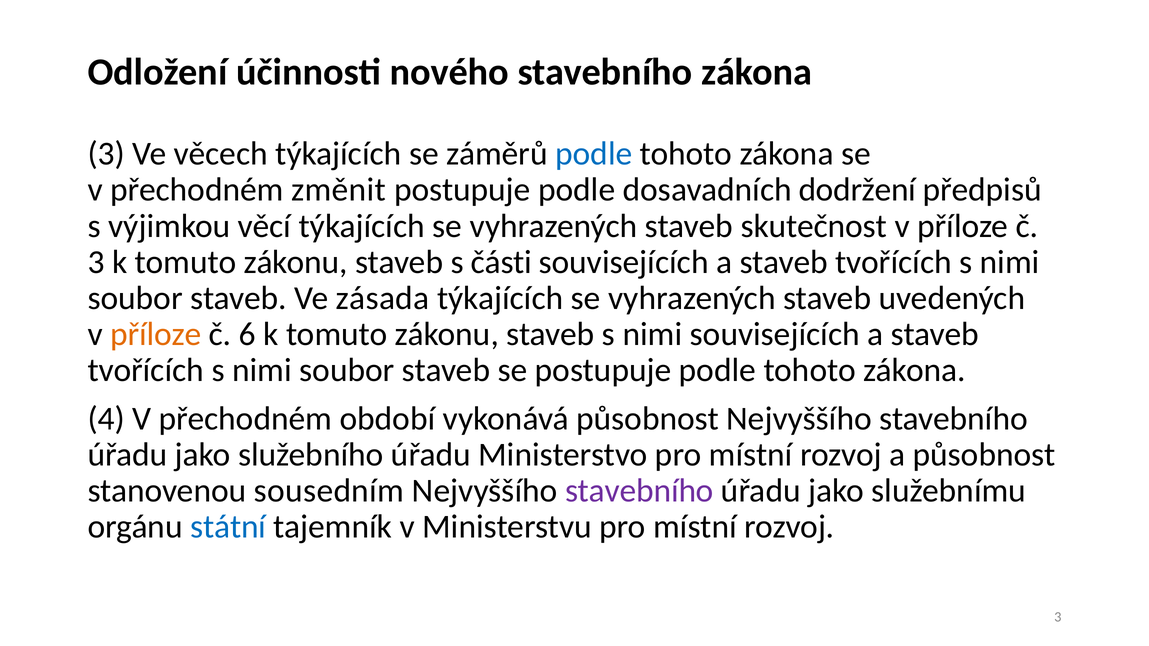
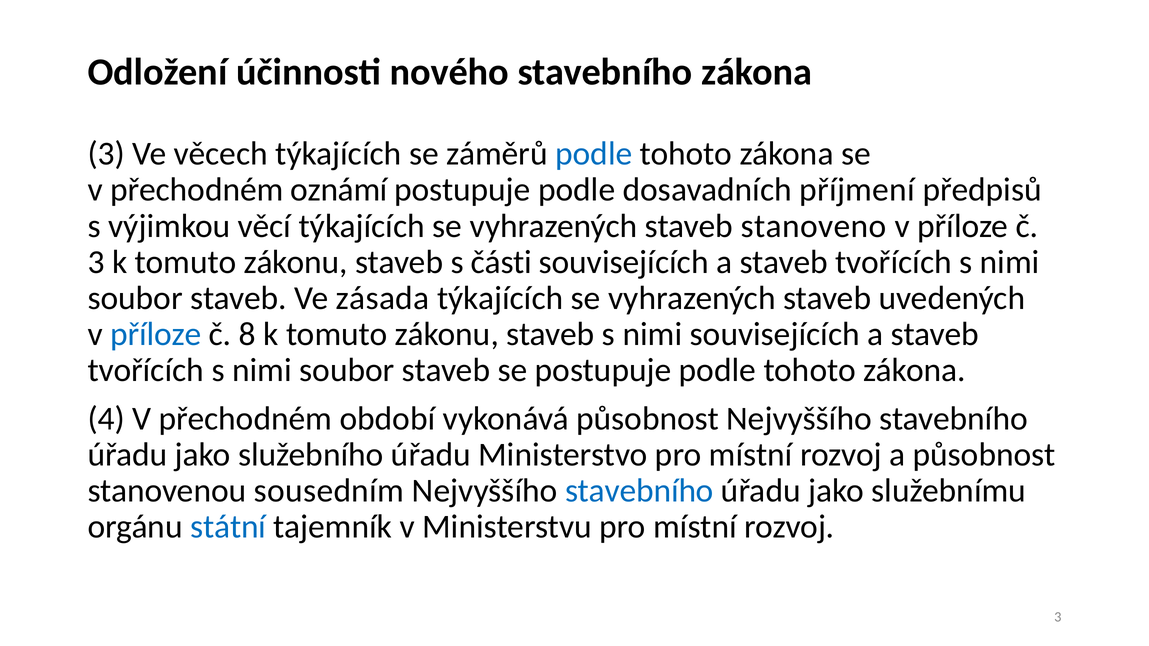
změnit: změnit -> oznámí (339, 190)
dodržení: dodržení -> příjmení (857, 190)
skutečnost: skutečnost -> stanoveno (814, 226)
příloze colour: orange -> blue (156, 334)
6: 6 -> 8 (247, 334)
stavebního colour: purple -> blue (639, 491)
